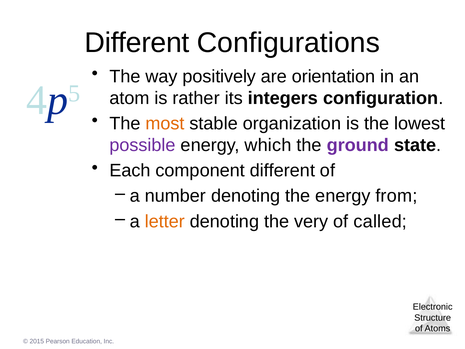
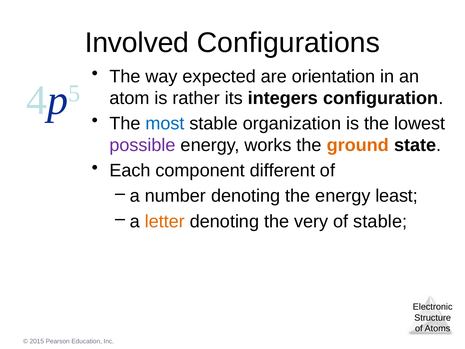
Different: Different -> Involved (137, 43)
positively: positively -> expected (219, 76)
most colour: orange -> blue (165, 123)
which: which -> works (268, 145)
ground colour: purple -> orange (358, 145)
from: from -> least (397, 196)
of called: called -> stable (380, 221)
